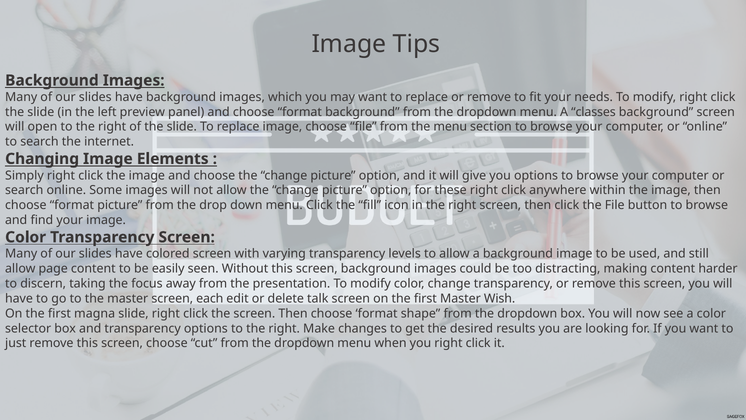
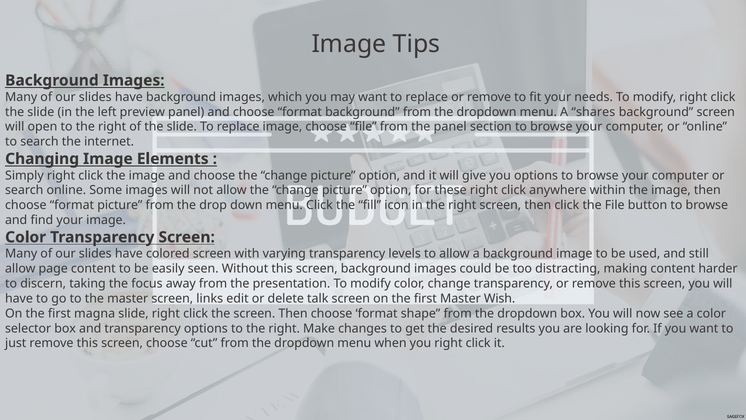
classes: classes -> shares (593, 112)
the menu: menu -> panel (450, 127)
each: each -> links (210, 298)
